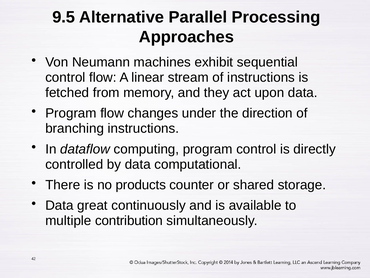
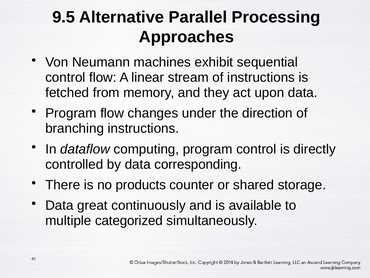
computational: computational -> corresponding (198, 164)
contribution: contribution -> categorized (129, 220)
